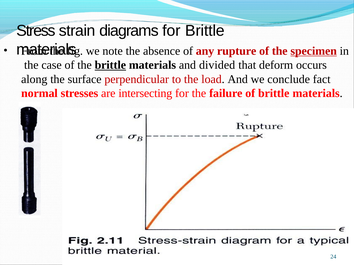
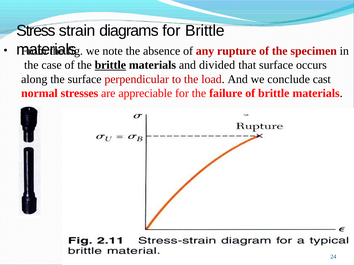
specimen underline: present -> none (314, 51)
that deform: deform -> surface (276, 65)
fact: fact -> cast (322, 79)
intersecting: intersecting -> appreciable (145, 94)
